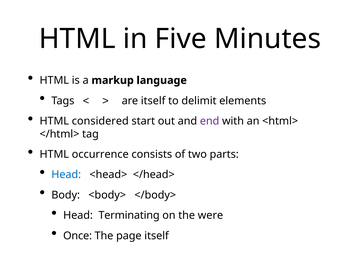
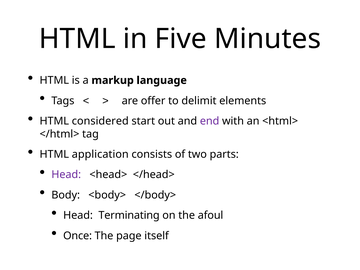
are itself: itself -> offer (153, 101)
occurrence: occurrence -> application (100, 154)
Head colour: blue -> purple (66, 175)
were: were -> afoul (211, 215)
